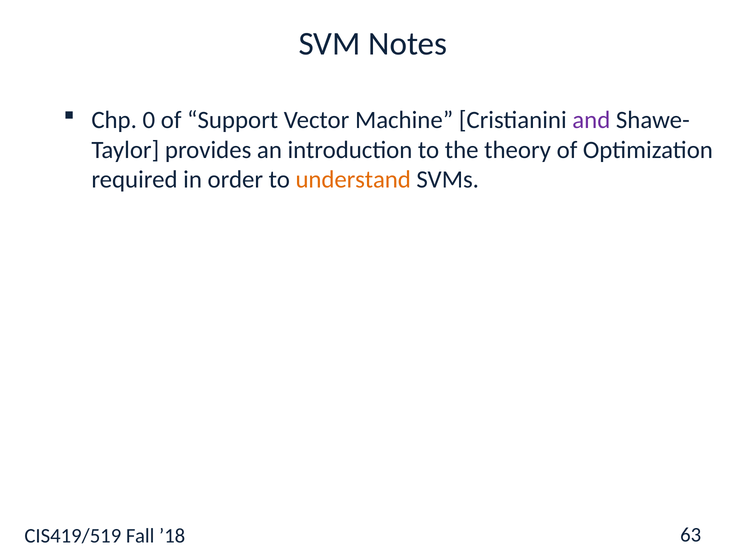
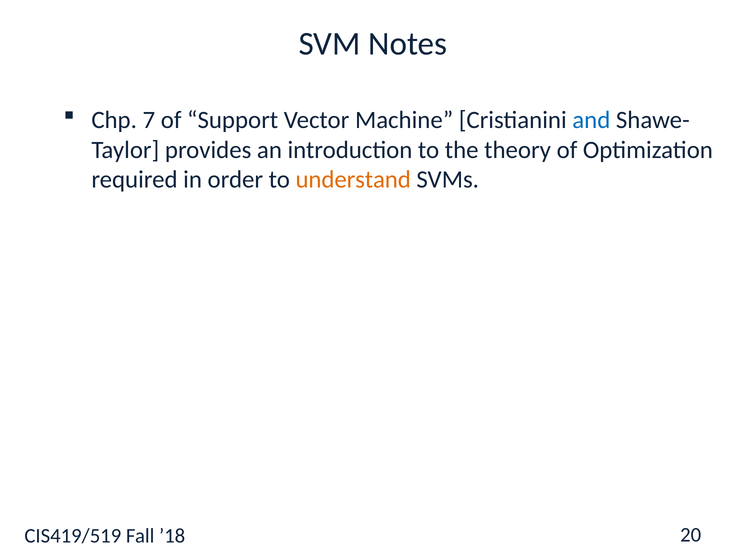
0: 0 -> 7 (149, 120)
and colour: purple -> blue (591, 120)
63: 63 -> 20 (691, 535)
